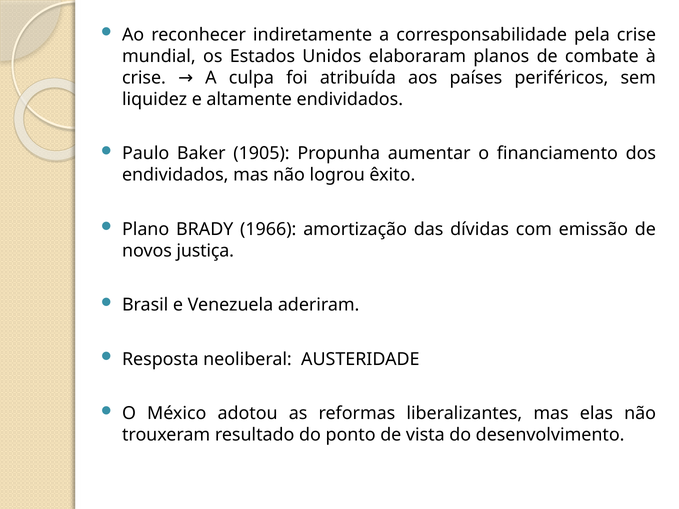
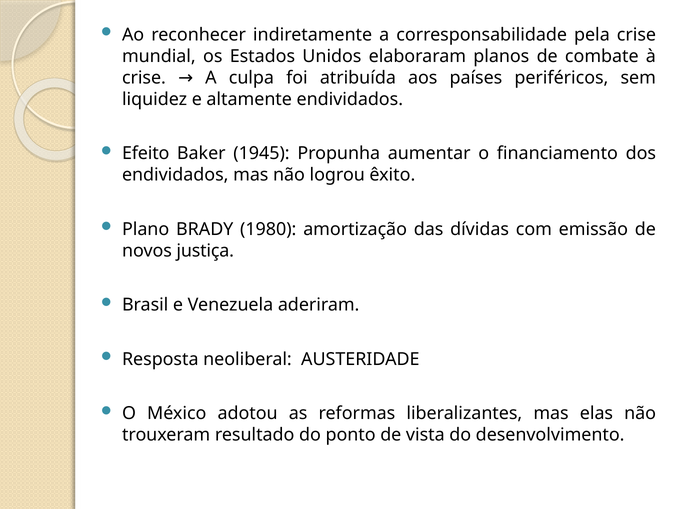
Paulo: Paulo -> Efeito (146, 153)
1905: 1905 -> 1945 (261, 153)
1966: 1966 -> 1980 (268, 229)
